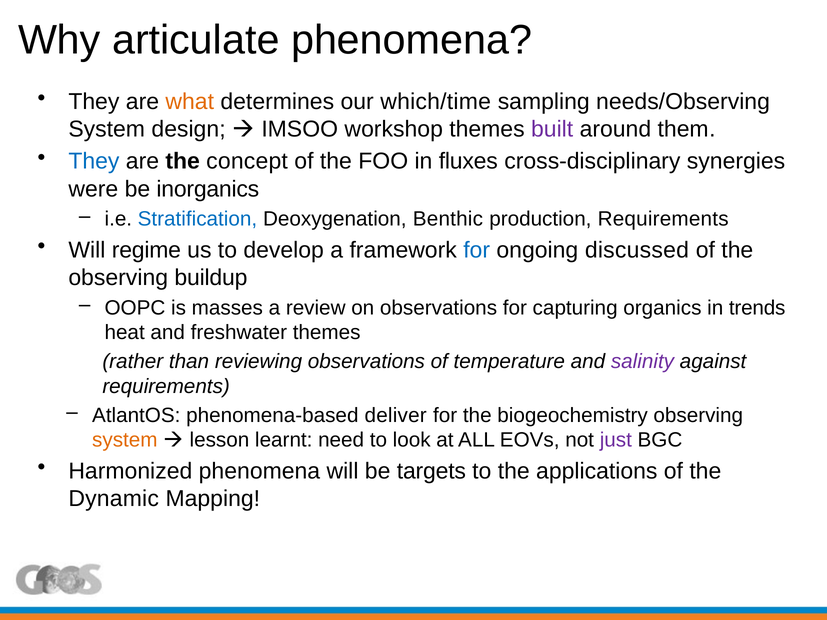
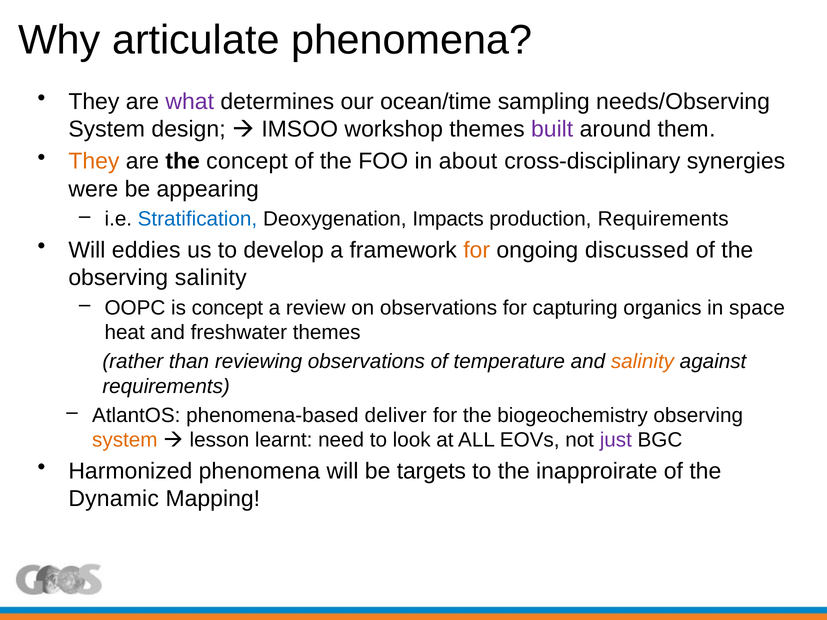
what colour: orange -> purple (190, 102)
which/time: which/time -> ocean/time (436, 102)
They colour: blue -> orange (94, 161)
fluxes: fluxes -> about (468, 161)
inorganics: inorganics -> appearing (208, 189)
Benthic: Benthic -> Impacts (448, 219)
regime: regime -> eddies (146, 250)
for colour: blue -> orange (477, 250)
observing buildup: buildup -> salinity (211, 278)
is masses: masses -> concept (227, 308)
trends: trends -> space (757, 308)
salinity colour: purple -> orange (642, 362)
applications: applications -> inapproirate (597, 471)
